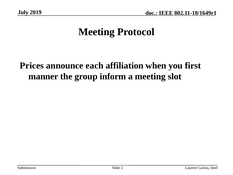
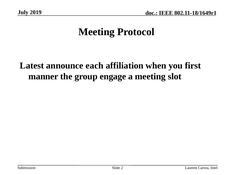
Prices: Prices -> Latest (32, 65)
inform: inform -> engage (113, 76)
